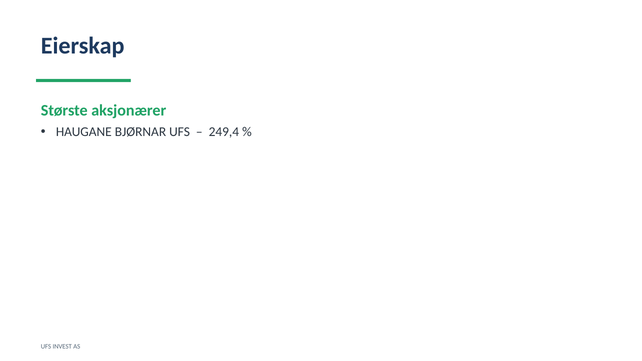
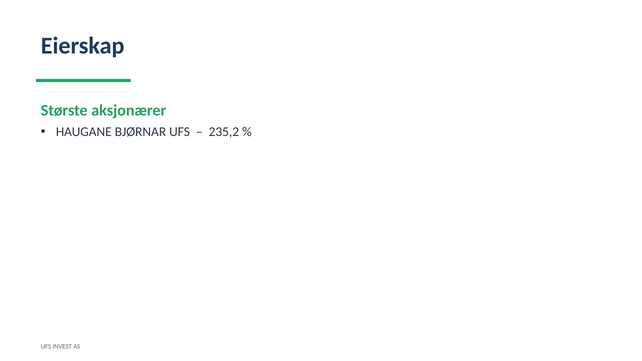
249,4: 249,4 -> 235,2 (224, 132)
